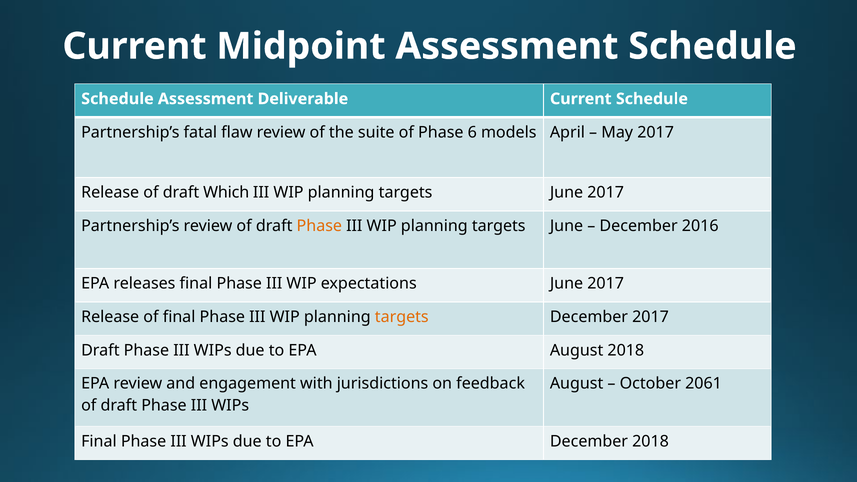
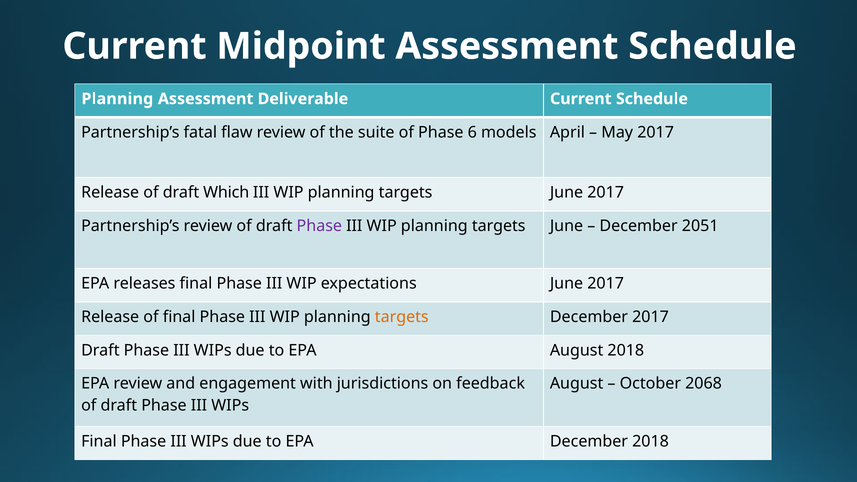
Schedule: Schedule -> Planning (117, 99)
Phase colour: orange -> purple (319, 226)
2016: 2016 -> 2051 (700, 226)
2061: 2061 -> 2068 (704, 384)
